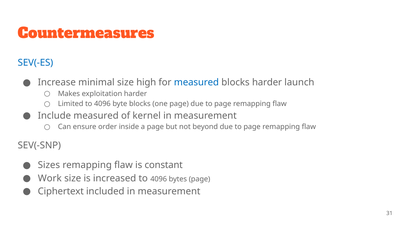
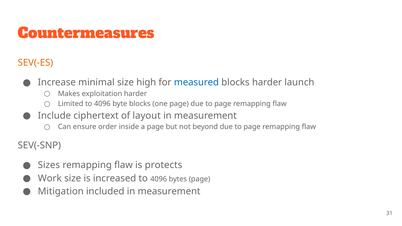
SEV(-ES colour: blue -> orange (35, 63)
Include measured: measured -> ciphertext (96, 116)
kernel: kernel -> layout (147, 116)
constant: constant -> protects (164, 165)
Ciphertext: Ciphertext -> Mitigation (61, 191)
